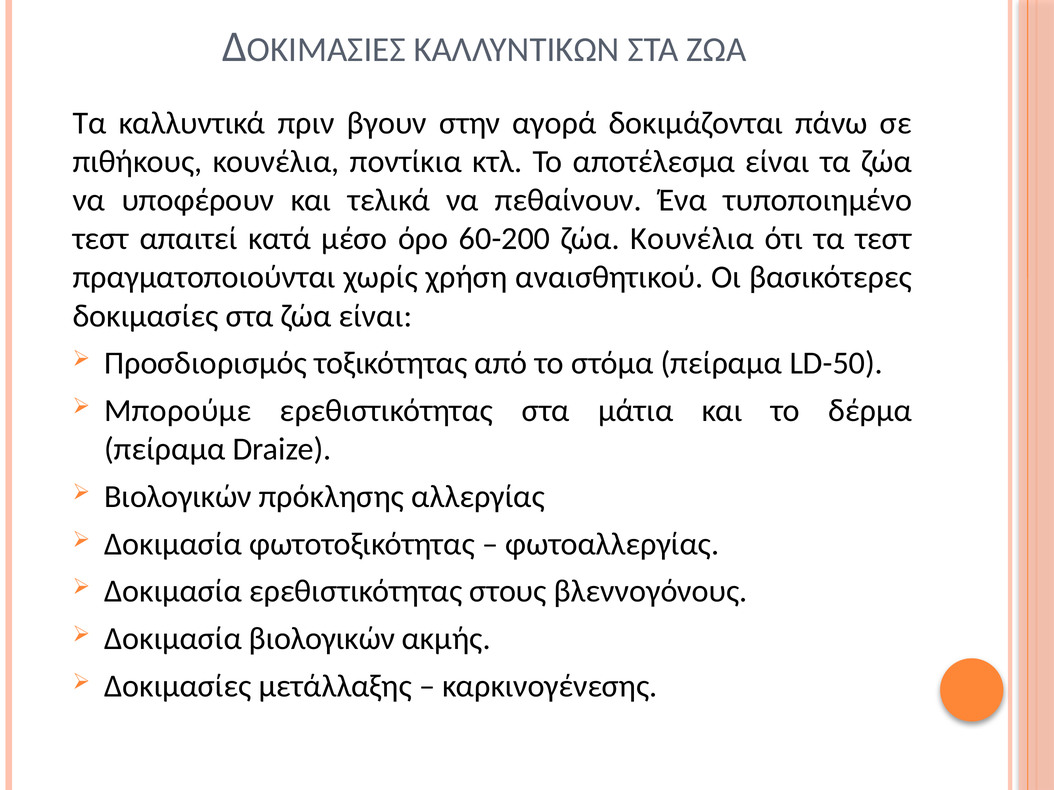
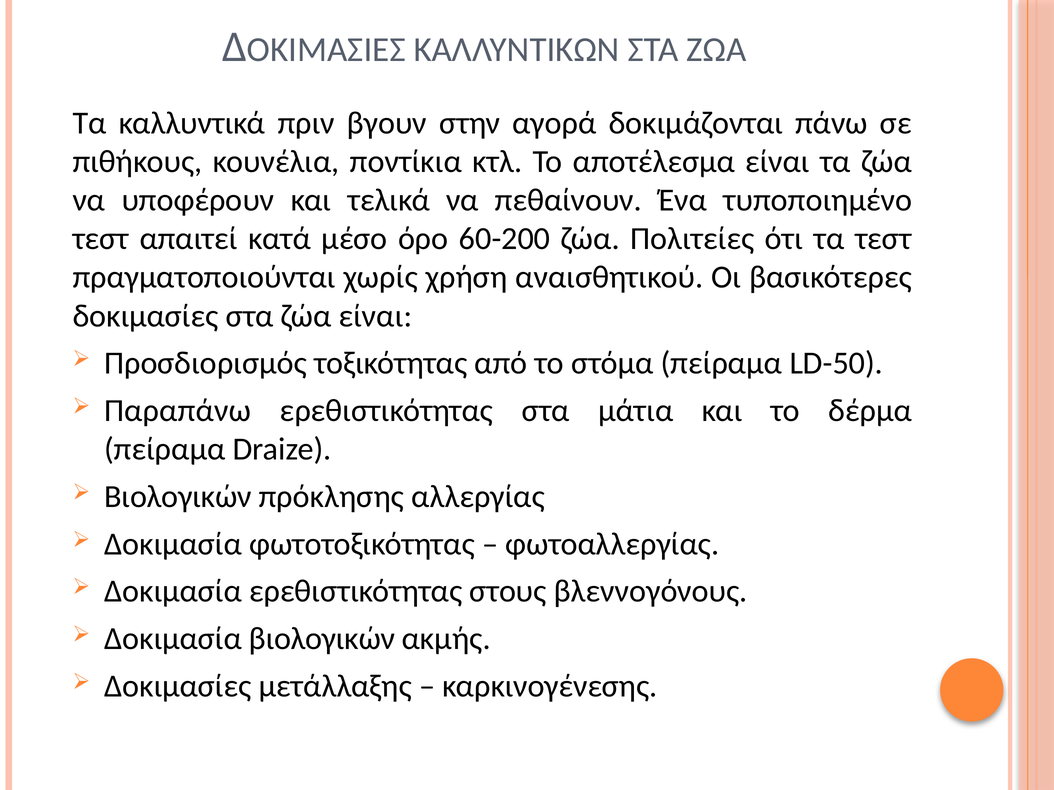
ζώα Κουνέλια: Κουνέλια -> Πολιτείες (692, 239)
Μπορούμε: Μπορούμε -> Παραπάνω (178, 411)
